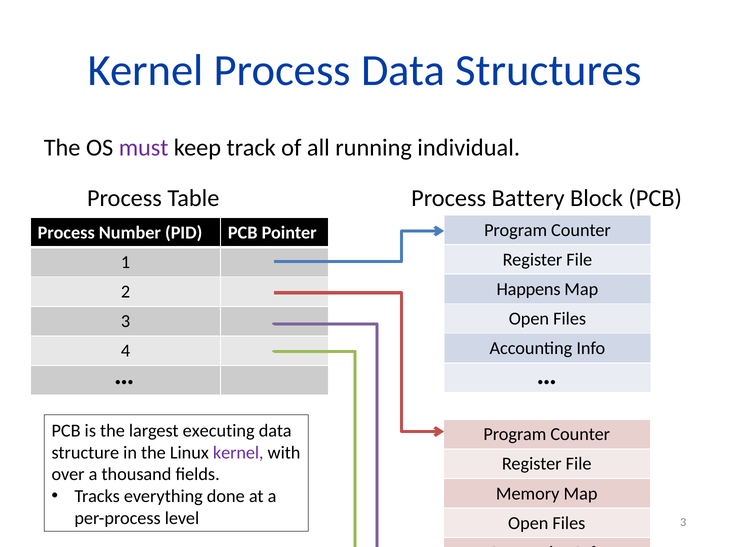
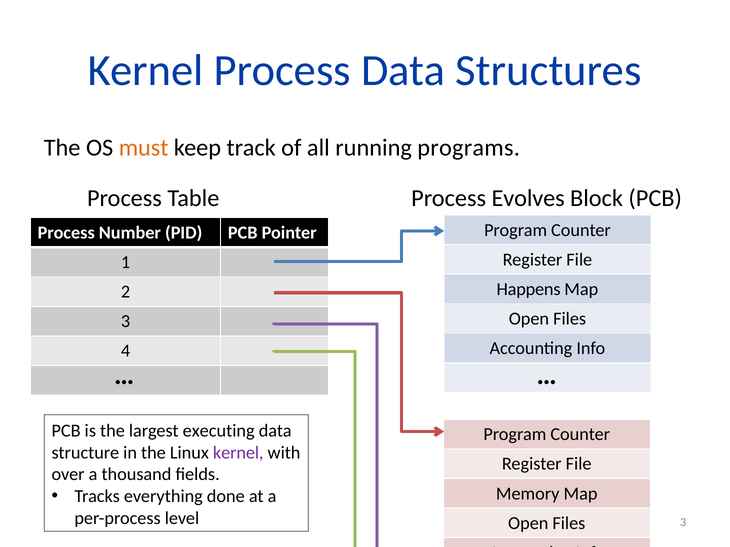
must colour: purple -> orange (144, 148)
individual: individual -> programs (469, 148)
Battery: Battery -> Evolves (528, 198)
